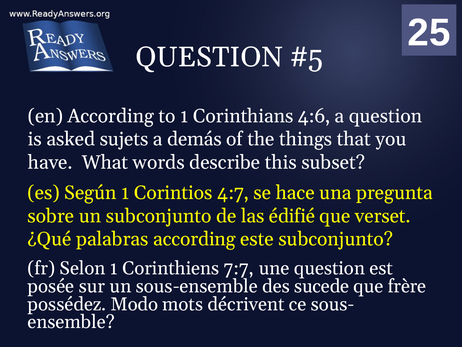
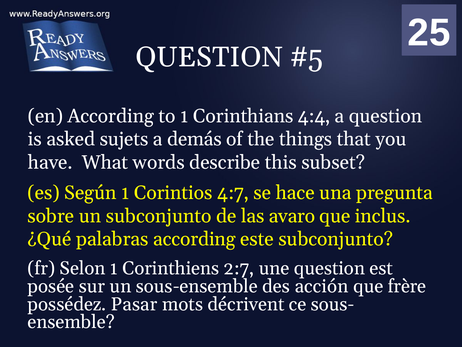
4:6: 4:6 -> 4:4 (314, 116)
édifié: édifié -> avaro (292, 216)
verset: verset -> inclus (383, 216)
7:7: 7:7 -> 2:7 (239, 268)
sucede: sucede -> acción (322, 286)
Modo: Modo -> Pasar (134, 304)
